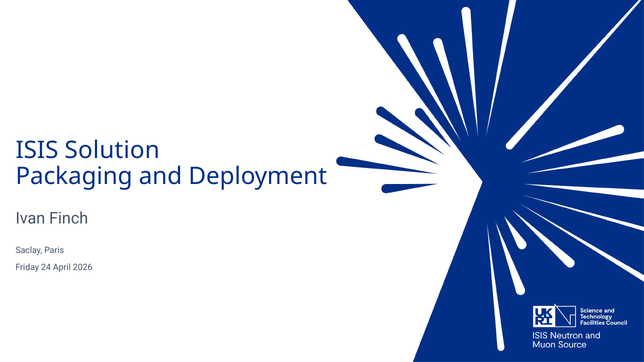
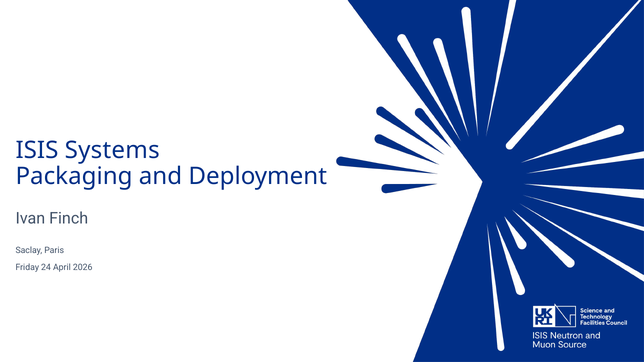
Solution: Solution -> Systems (112, 150)
